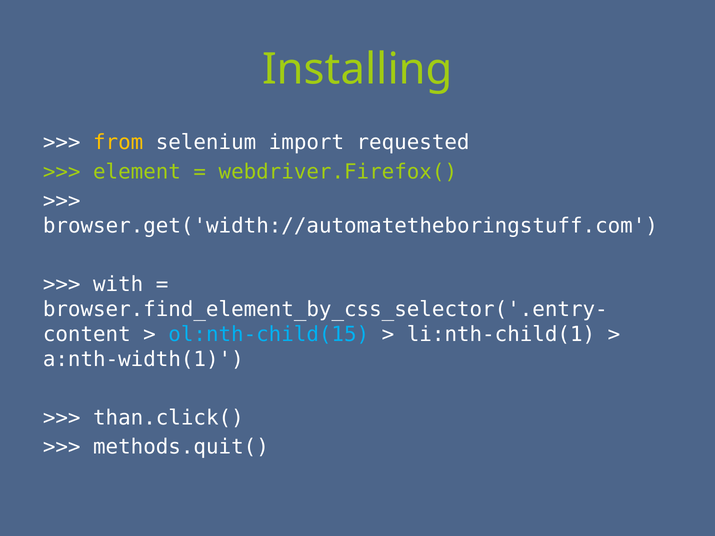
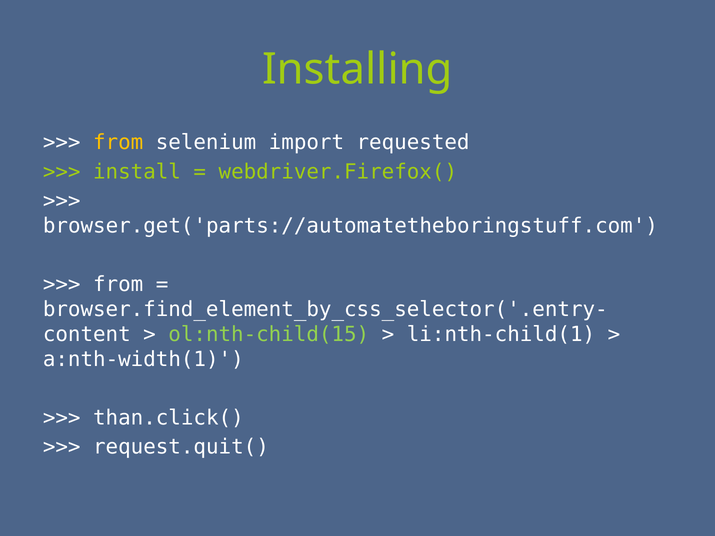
element: element -> install (137, 172)
browser.get('width://automatetheboringstuff.com: browser.get('width://automatetheboringstuff.com -> browser.get('parts://automatetheboringstuff.com (350, 226)
with: with -> from (118, 284)
ol:nth-child(15 colour: light blue -> light green (269, 335)
methods.quit(: methods.quit( -> request.quit( (181, 447)
